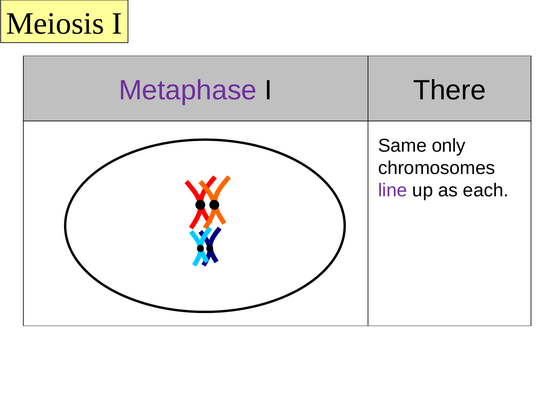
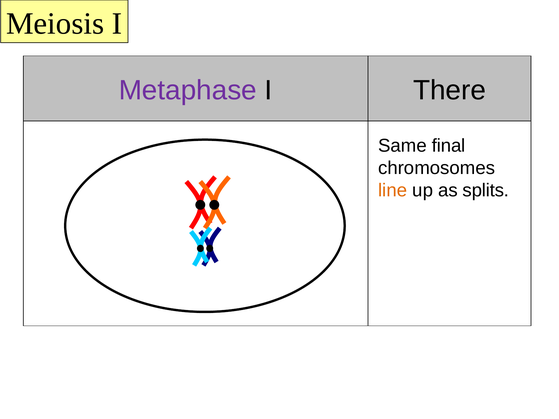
only: only -> final (449, 146)
line colour: purple -> orange (393, 190)
each: each -> splits (486, 190)
